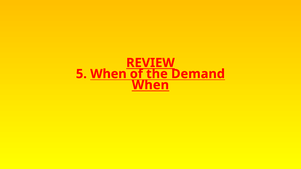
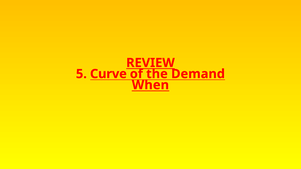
5 When: When -> Curve (108, 74)
